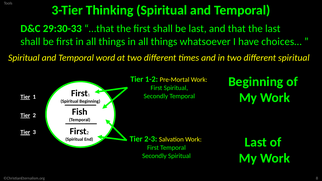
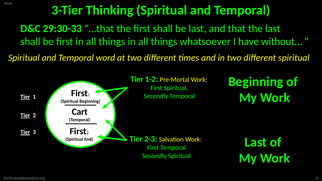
choices…: choices… -> without… (282, 42)
Fish: Fish -> Cart (80, 112)
